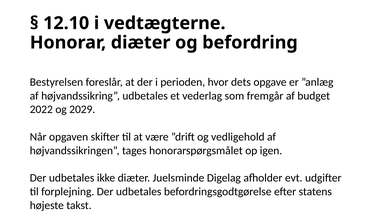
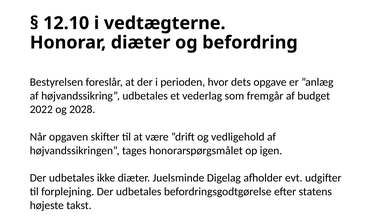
2029: 2029 -> 2028 (82, 109)
